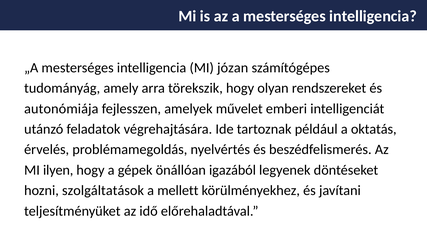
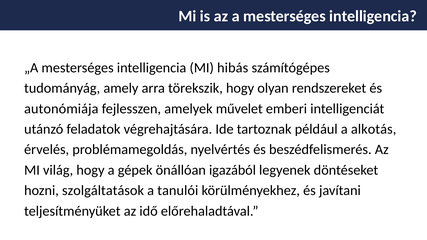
józan: józan -> hibás (233, 68)
oktatás: oktatás -> alkotás (374, 129)
ilyen: ilyen -> világ (58, 170)
mellett: mellett -> tanulói (178, 191)
